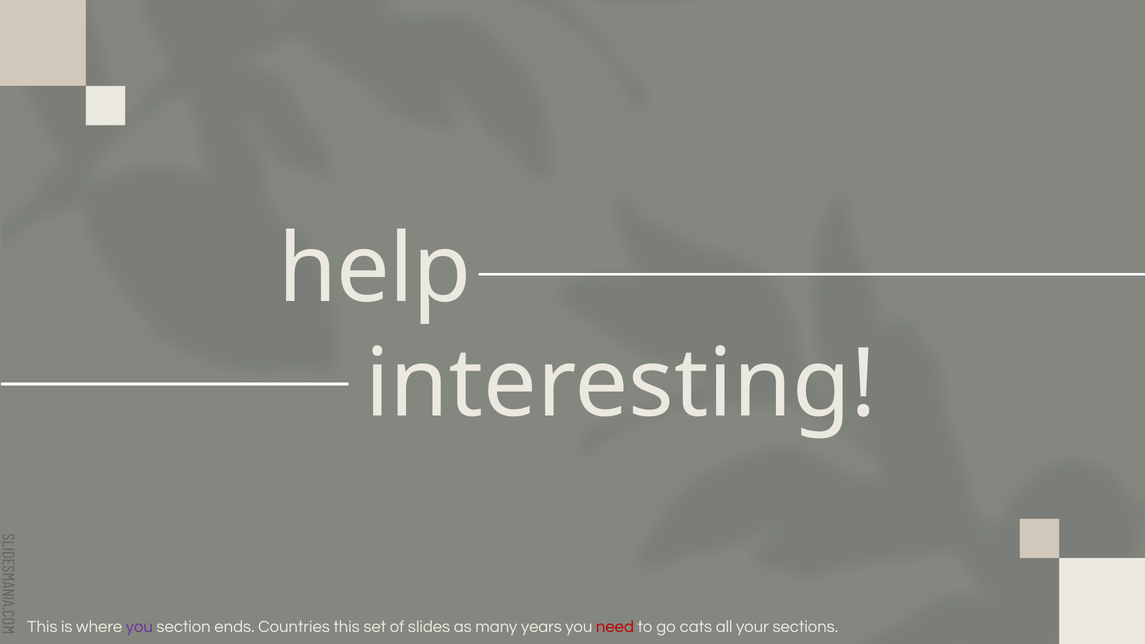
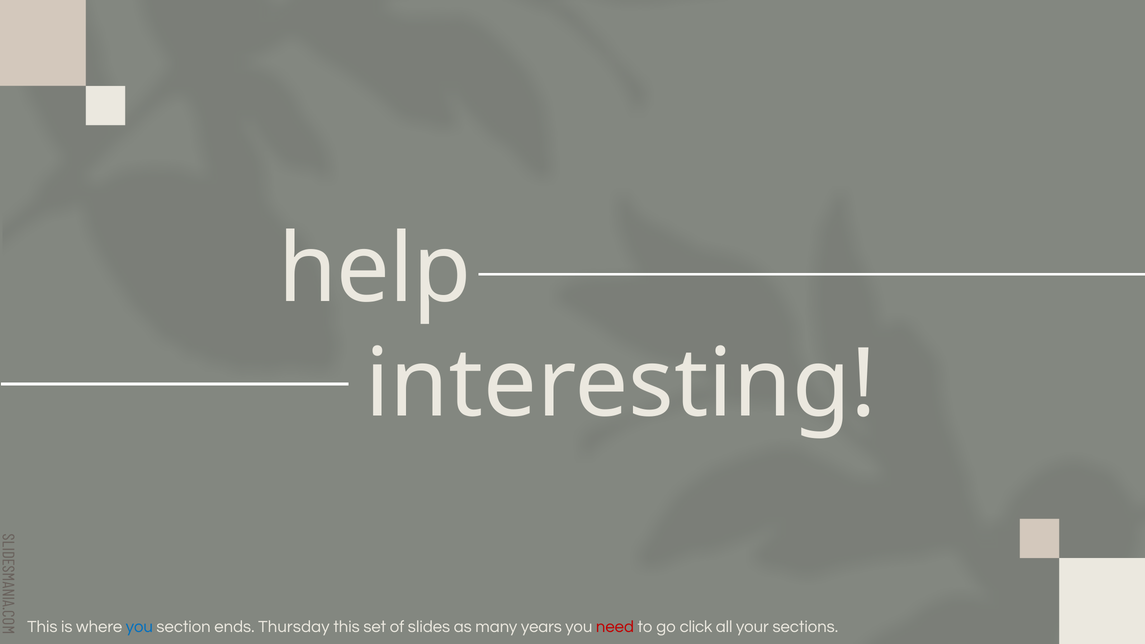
you colour: purple -> blue (139, 627)
Countries: Countries -> Thursday (294, 627)
cats: cats -> click (696, 627)
